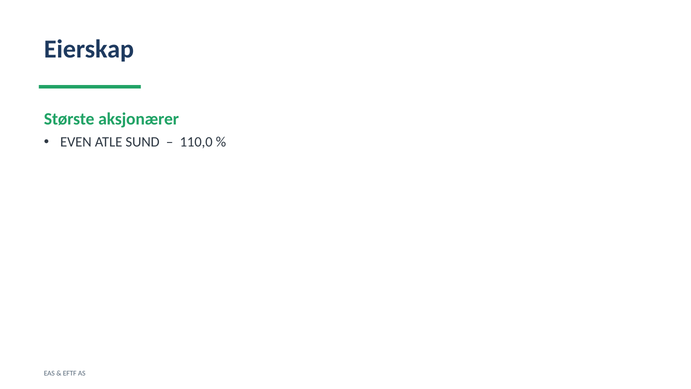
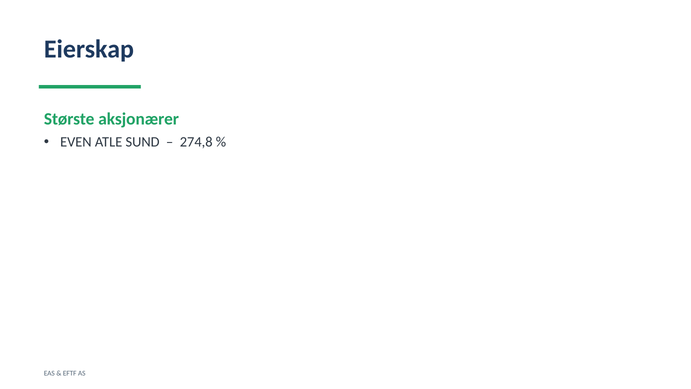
110,0: 110,0 -> 274,8 (196, 142)
